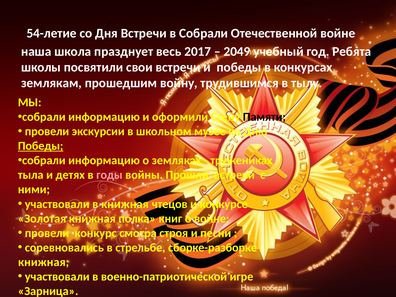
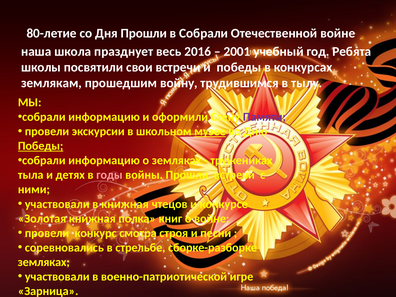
54-летие: 54-летие -> 80-летие (52, 33)
Дня Встречи: Встречи -> Прошли (144, 33)
2017: 2017 -> 2016 (198, 51)
2049: 2049 -> 2001 (237, 51)
Памяти colour: black -> purple (264, 117)
музее underline: none -> present (210, 131)
книжная: книжная -> земляках (44, 262)
